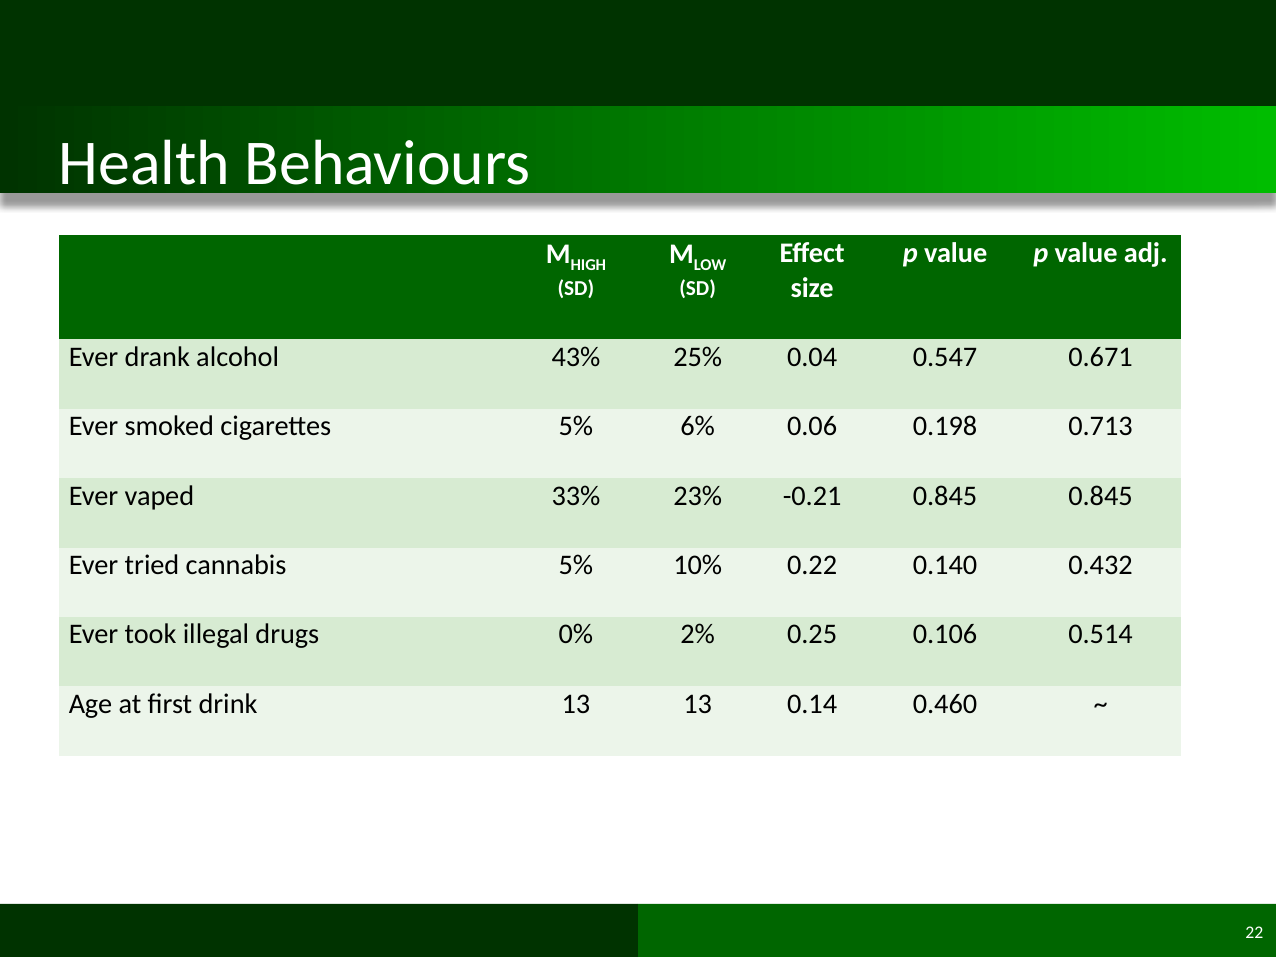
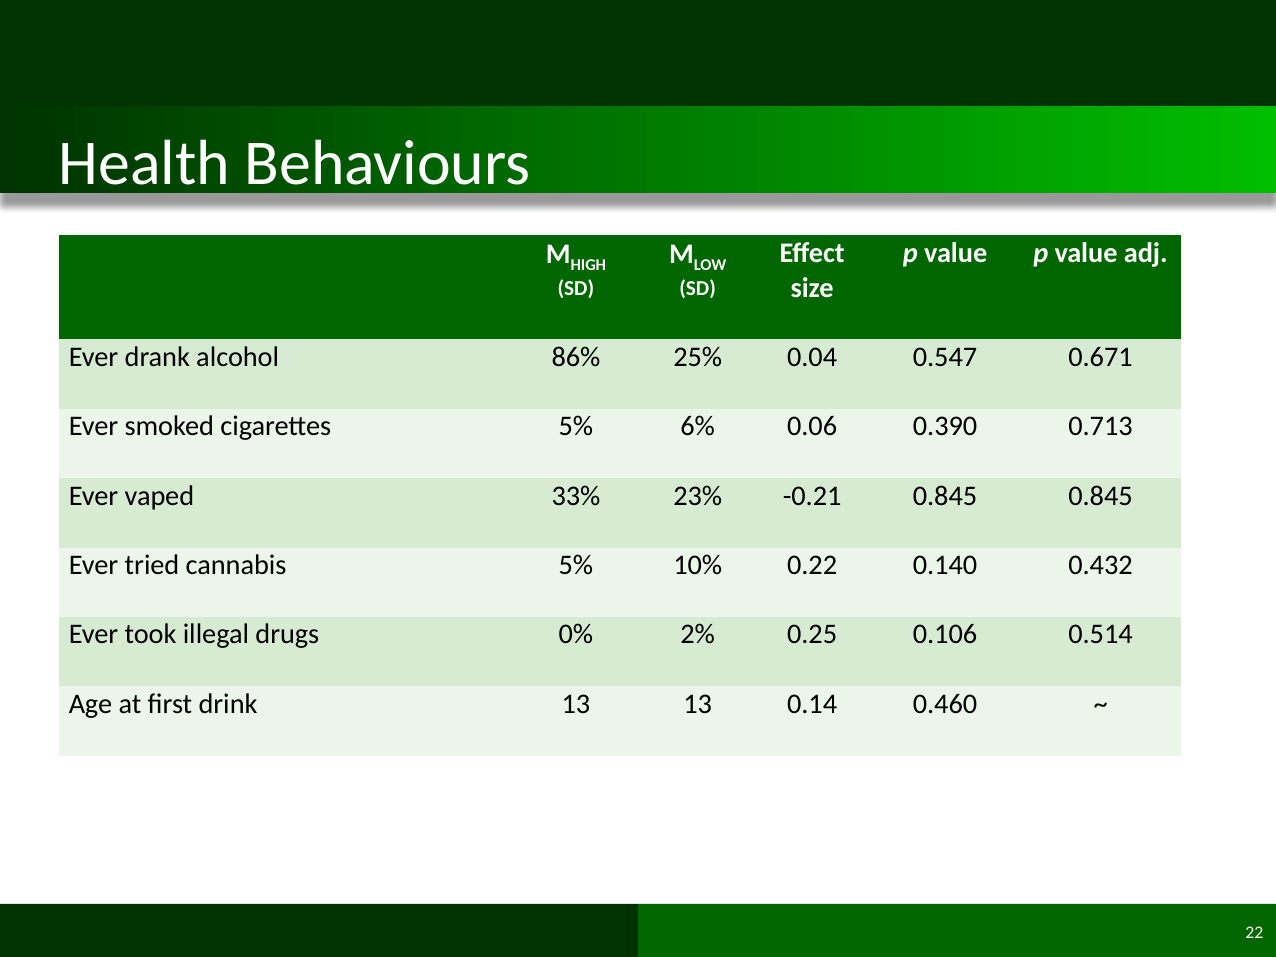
43%: 43% -> 86% (576, 357)
0.198: 0.198 -> 0.390 (945, 426)
